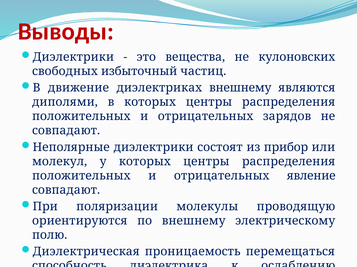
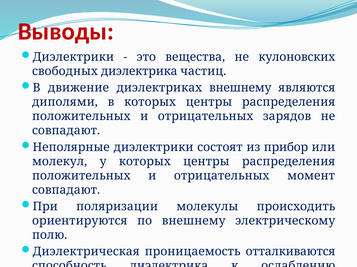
свободных избыточный: избыточный -> диэлектрика (139, 71)
явление: явление -> момент (311, 176)
проводящую: проводящую -> происходить (296, 207)
перемещаться: перемещаться -> отталкиваются (290, 252)
